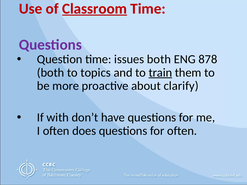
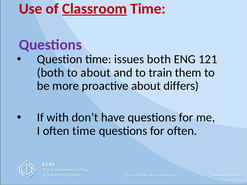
878: 878 -> 121 (208, 59)
to topics: topics -> about (96, 73)
train underline: present -> none (160, 73)
clarify: clarify -> differs (181, 86)
often does: does -> time (84, 131)
